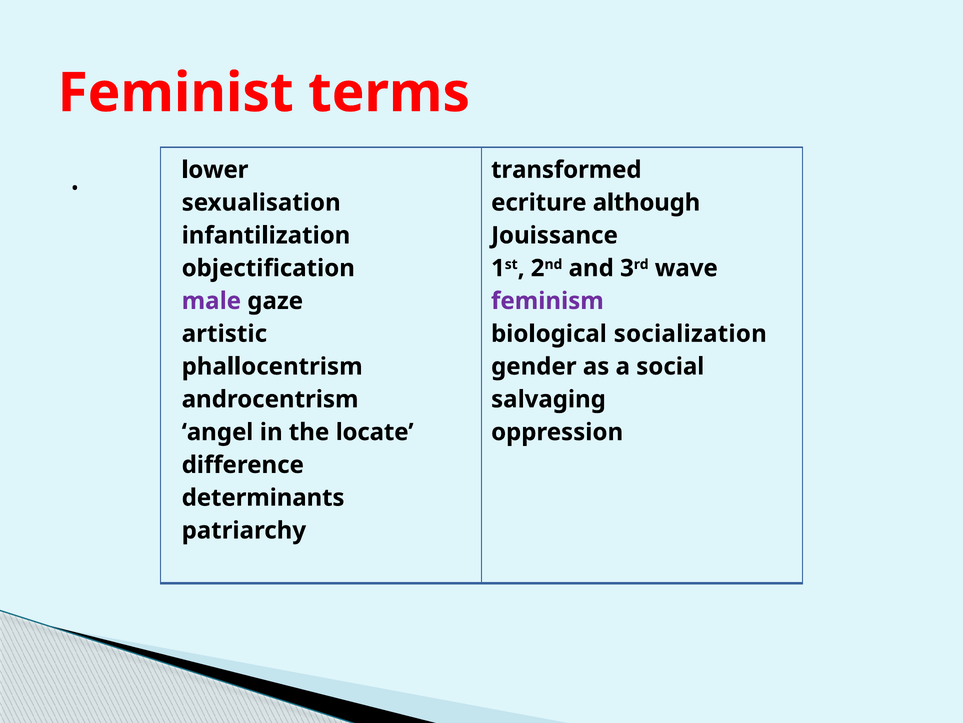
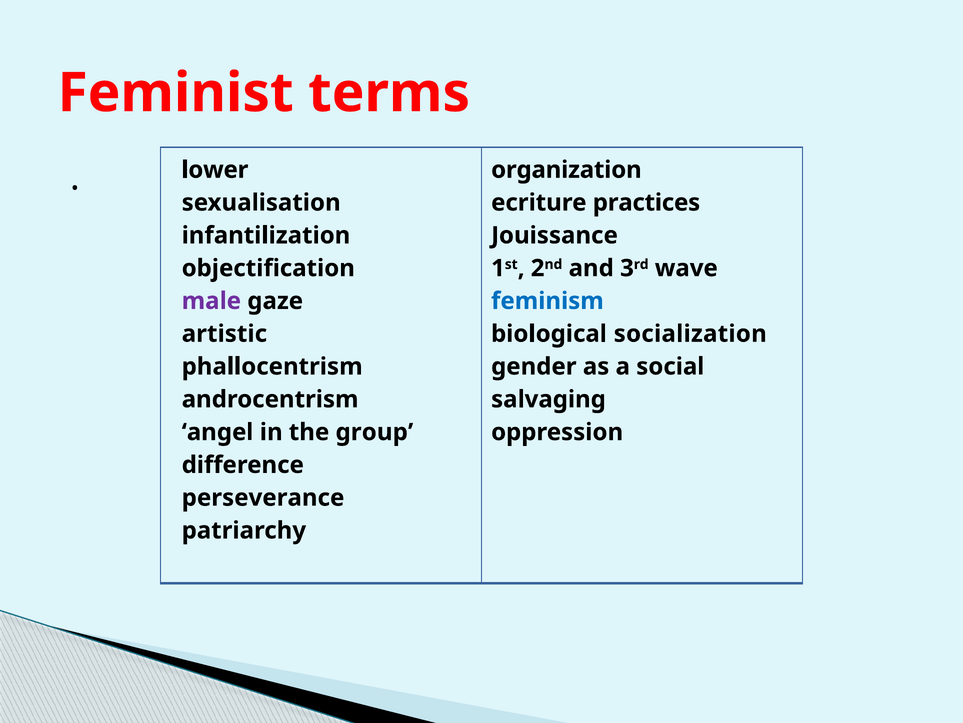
transformed: transformed -> organization (566, 170)
although: although -> practices (646, 202)
feminism colour: purple -> blue (547, 301)
locate: locate -> group (374, 432)
determinants: determinants -> perseverance (263, 497)
